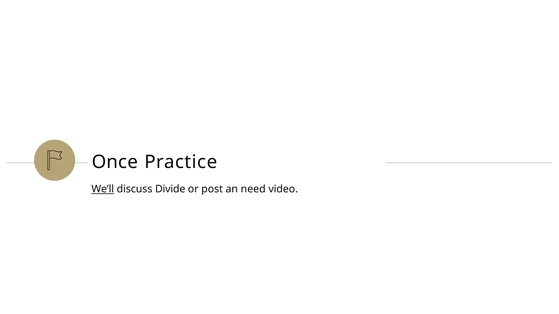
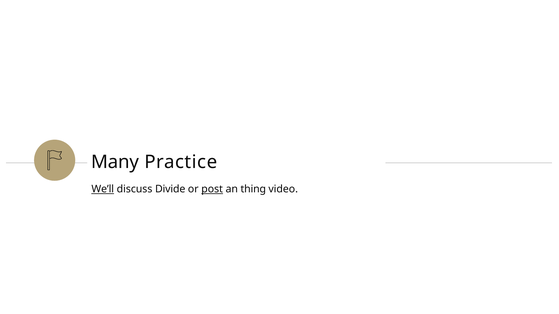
Once: Once -> Many (115, 162)
post underline: none -> present (212, 189)
need: need -> thing (253, 189)
